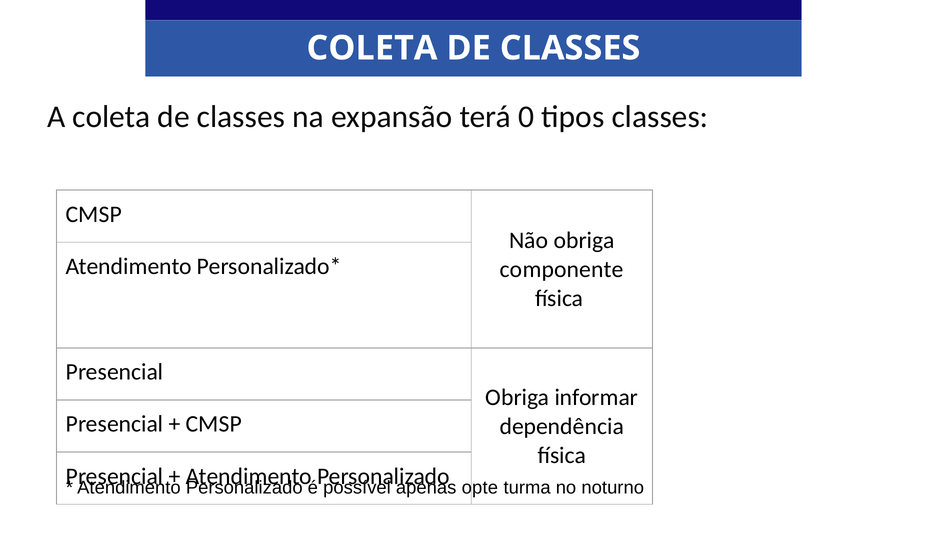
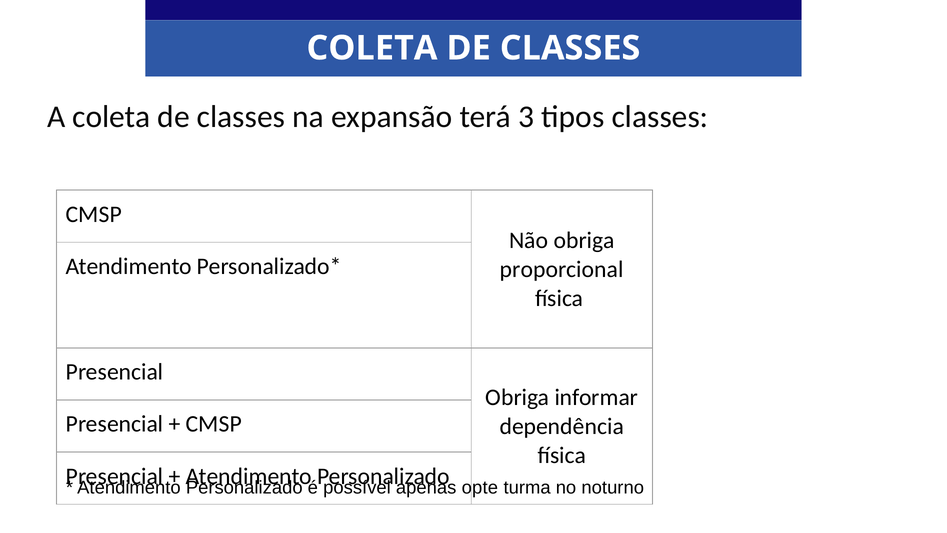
0: 0 -> 3 (526, 117)
componente: componente -> proporcional (562, 269)
